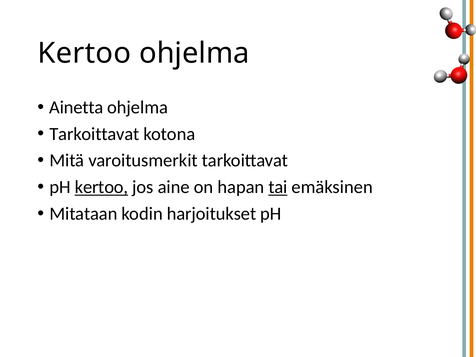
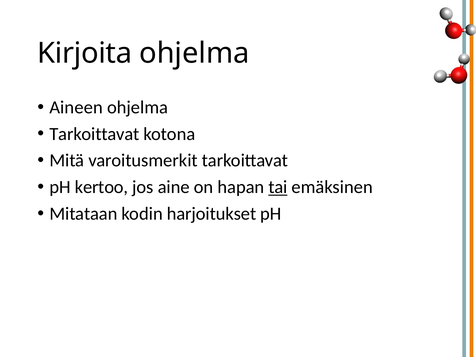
Kertoo: Kertoo -> Kirjoita (85, 53)
Ainetta: Ainetta -> Aineen (76, 107)
kertoo underline: present -> none (101, 187)
